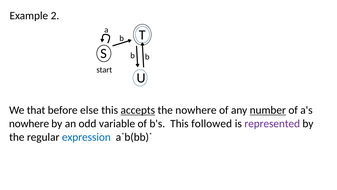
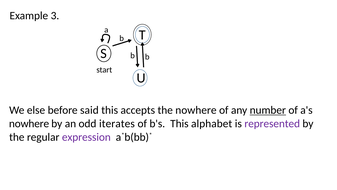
2: 2 -> 3 (55, 16)
that: that -> else (36, 110)
else: else -> said (89, 110)
accepts underline: present -> none (138, 110)
variable: variable -> iterates (117, 123)
followed: followed -> alphabet (212, 123)
expression colour: blue -> purple (86, 137)
